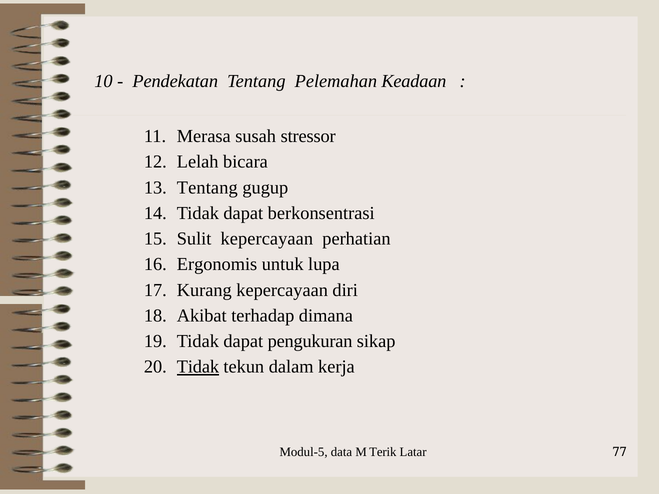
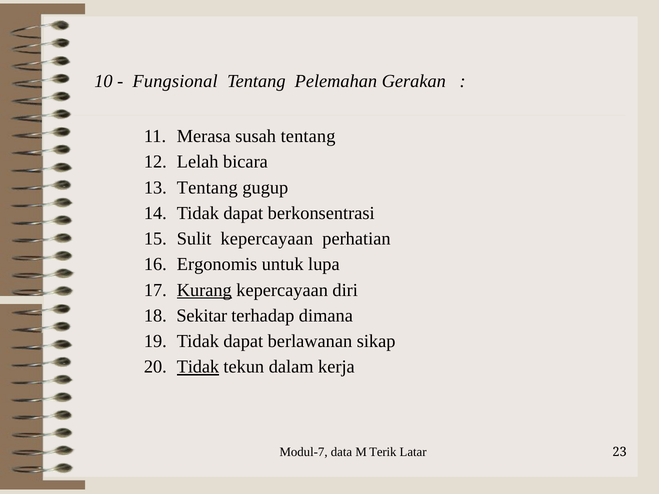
Pendekatan: Pendekatan -> Fungsional (175, 81)
Keadaan: Keadaan -> Gerakan (414, 81)
susah stressor: stressor -> tentang (308, 136)
Kurang underline: none -> present (204, 290)
Akibat: Akibat -> Sekitar (202, 316)
pengukuran: pengukuran -> berlawanan (310, 341)
Modul-5: Modul-5 -> Modul-7 (304, 452)
77: 77 -> 23 (620, 452)
